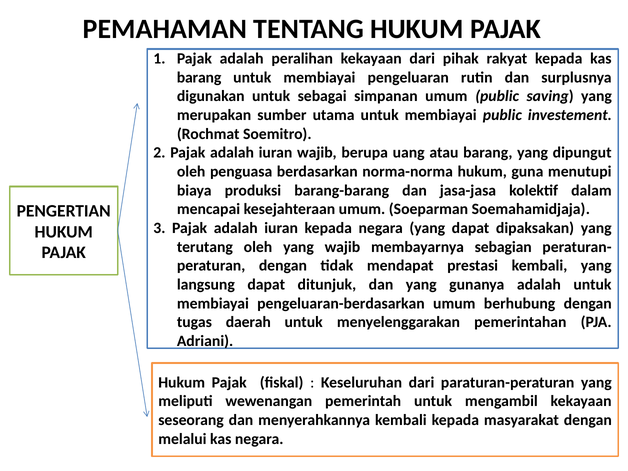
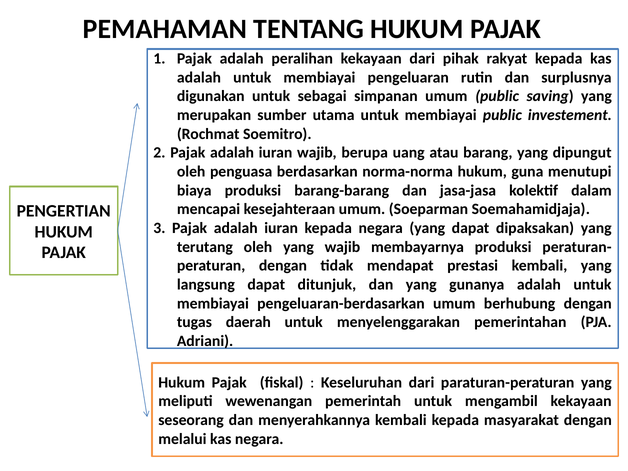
barang: barang -> adalah (199, 77)
membayarnya sebagian: sebagian -> produksi (503, 247)
